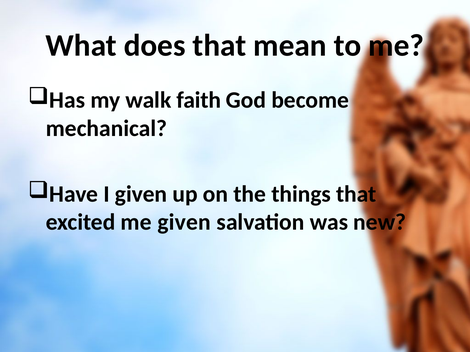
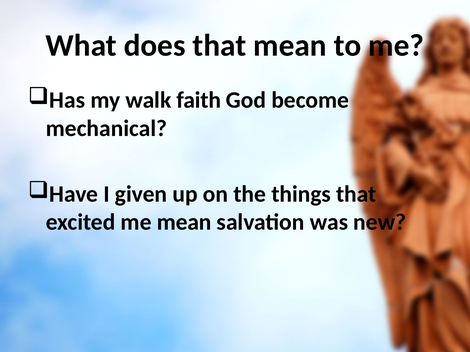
me given: given -> mean (184, 223)
